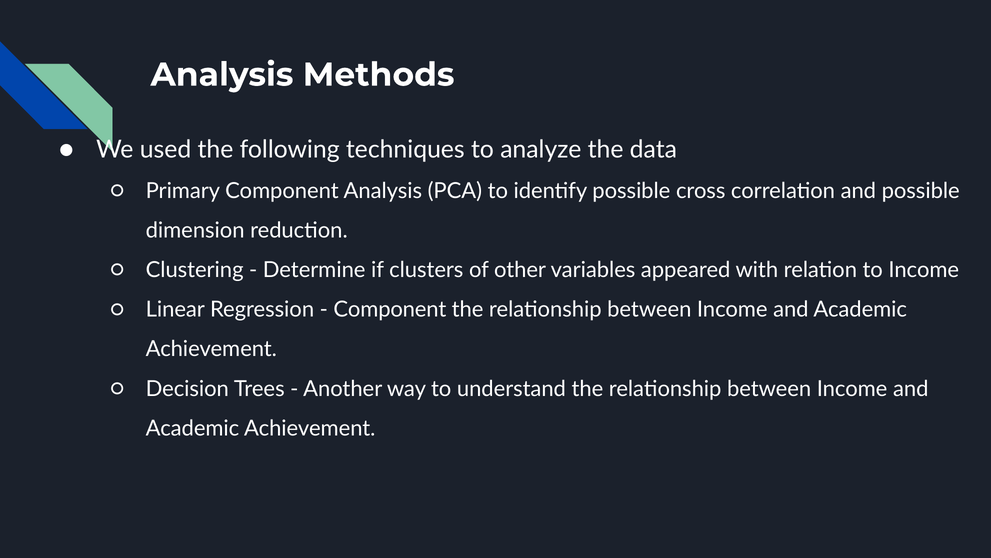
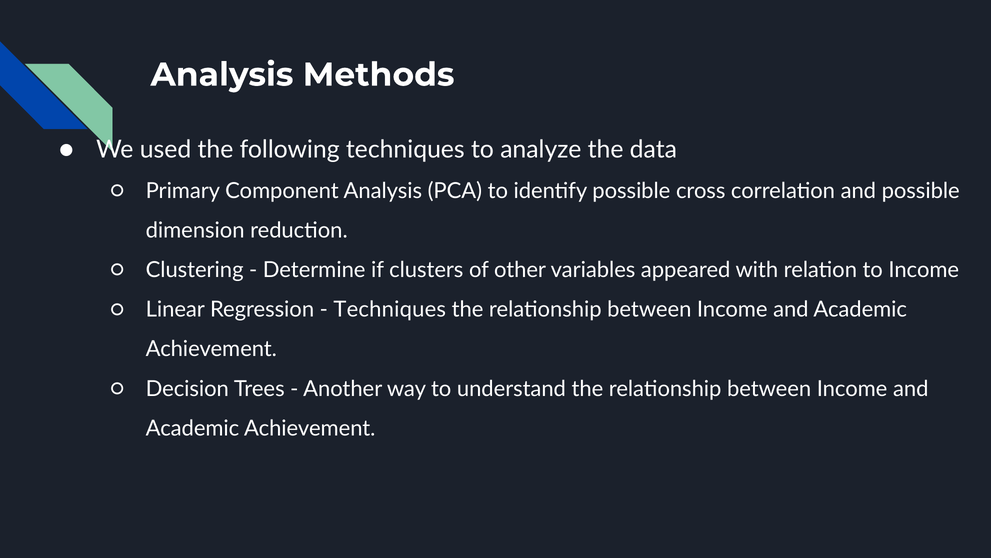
Component: Component -> Techniques (390, 309)
